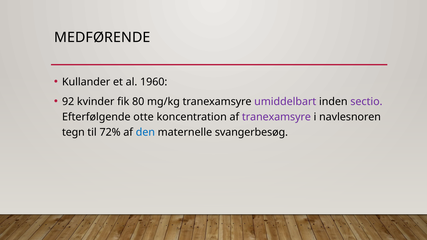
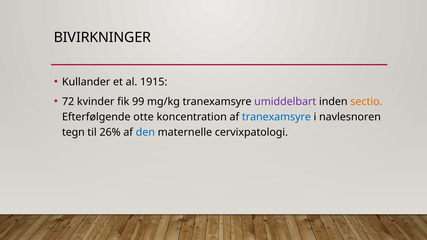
MEDFØRENDE: MEDFØRENDE -> BIVIRKNINGER (102, 37)
1960: 1960 -> 1915 (154, 82)
92: 92 -> 72 (68, 102)
80: 80 -> 99 (138, 102)
sectio colour: purple -> orange (366, 102)
tranexamsyre colour: purple -> blue (276, 117)
72%: 72% -> 26% (110, 132)
svangerbesøg: svangerbesøg -> cervixpatologi (251, 132)
